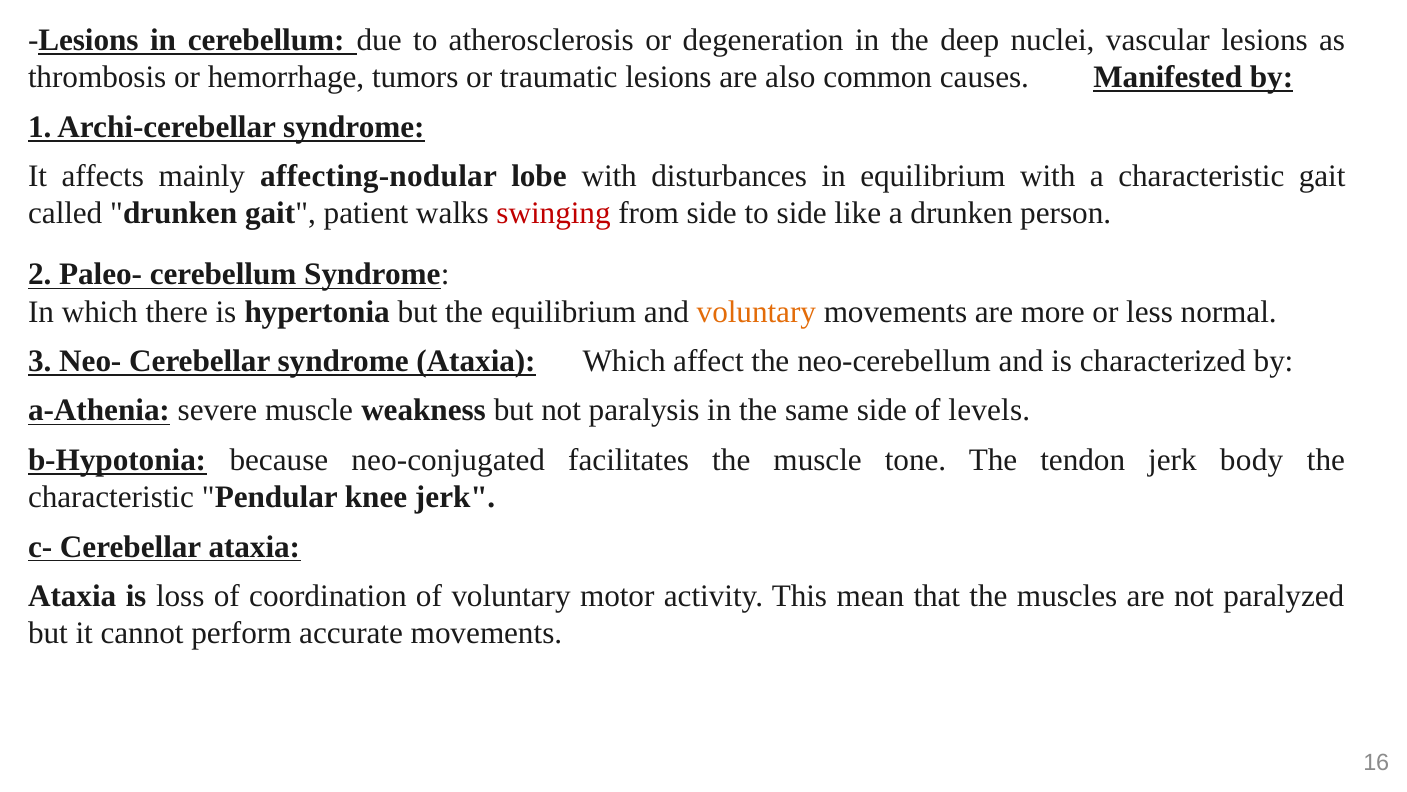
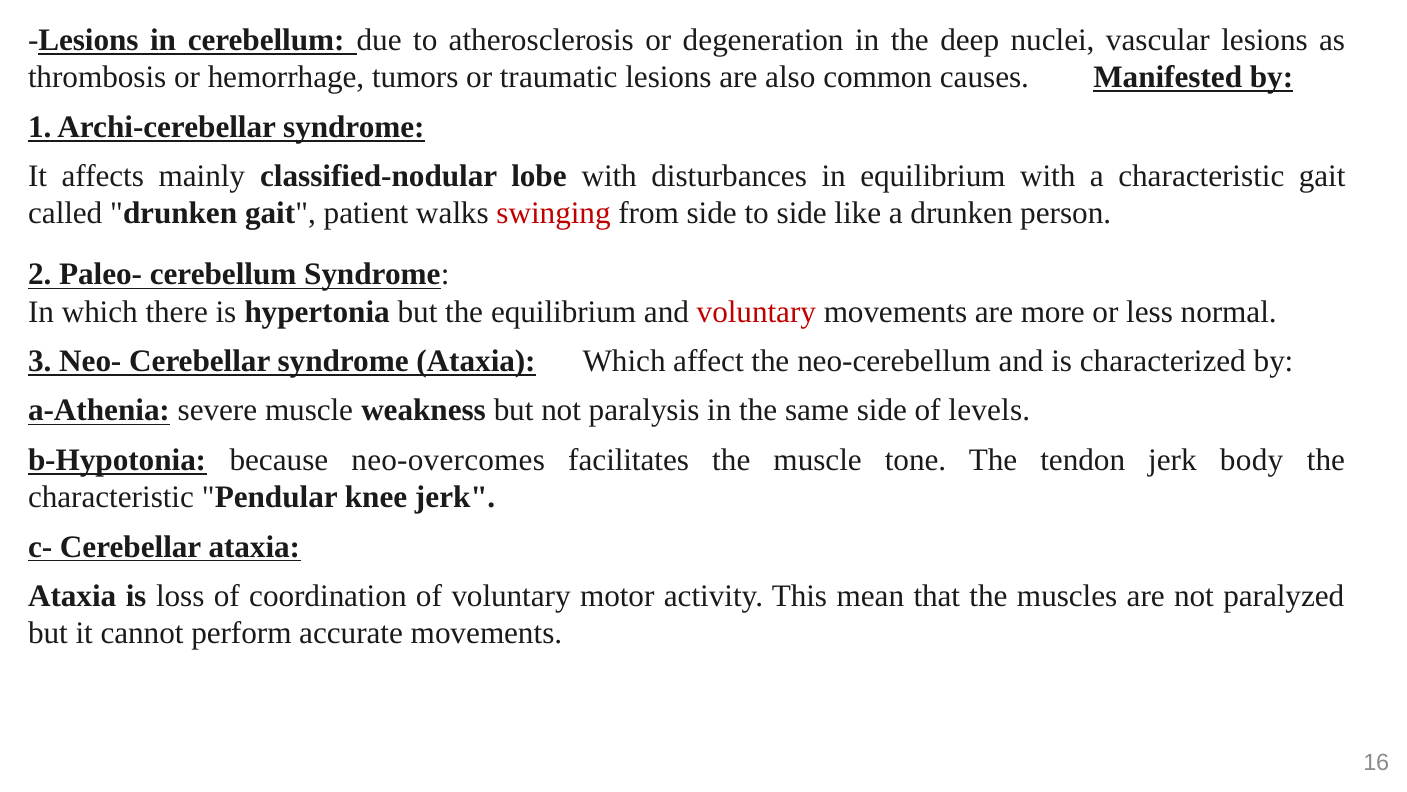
affecting-nodular: affecting-nodular -> classified-nodular (379, 176)
voluntary colour: orange -> red (756, 312)
neo-conjugated: neo-conjugated -> neo-overcomes (448, 460)
